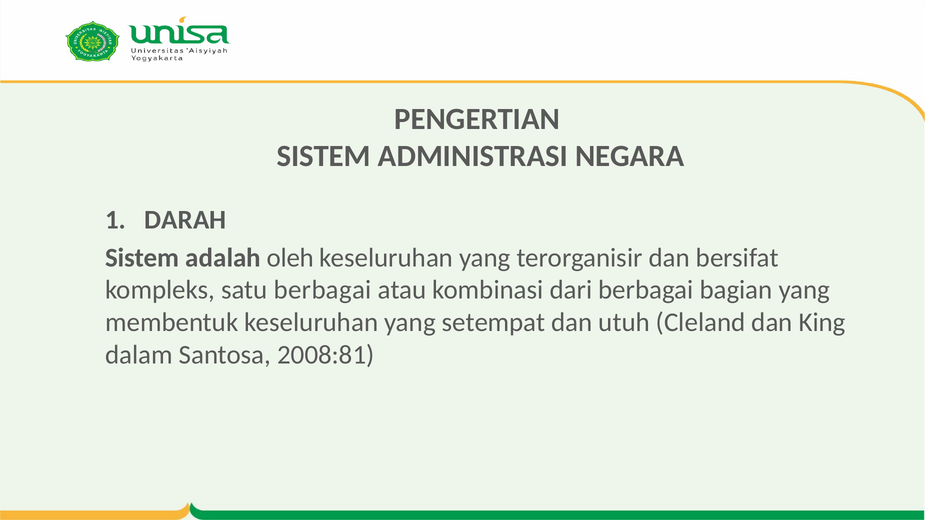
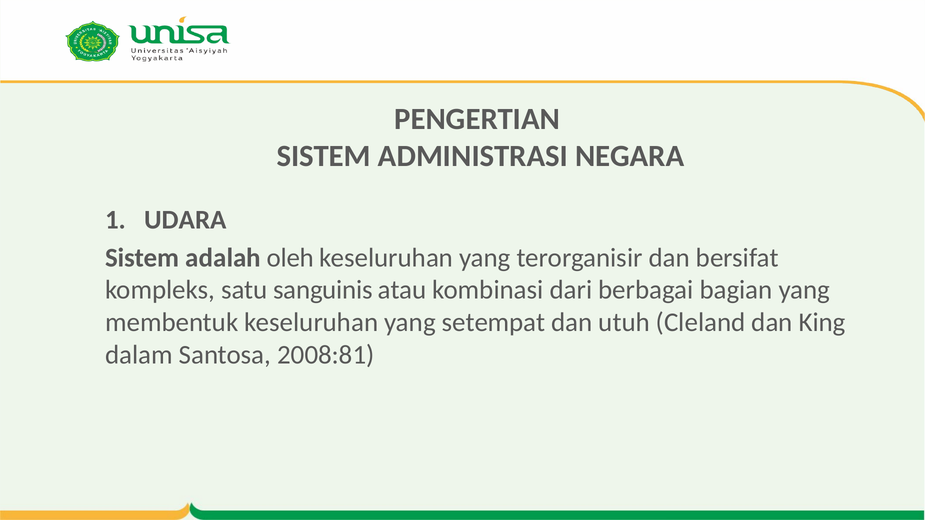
DARAH: DARAH -> UDARA (185, 220)
satu berbagai: berbagai -> sanguinis (323, 290)
